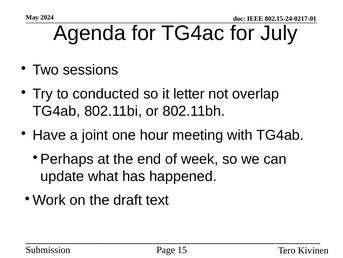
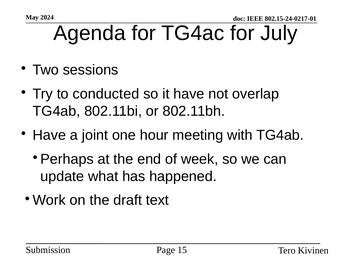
it letter: letter -> have (189, 94)
